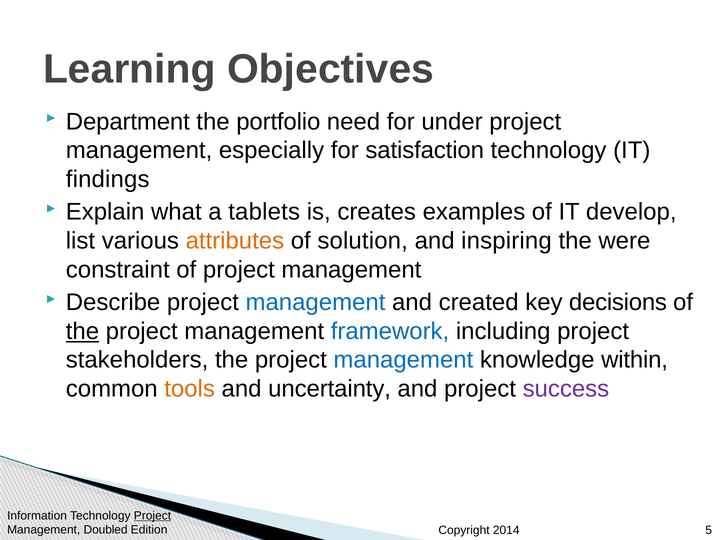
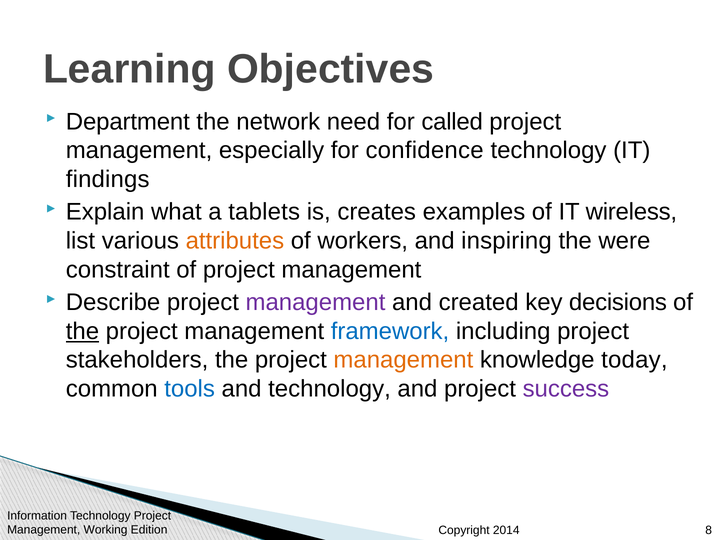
portfolio: portfolio -> network (278, 122)
under: under -> called (452, 122)
satisfaction: satisfaction -> confidence (425, 150)
develop: develop -> wireless (631, 212)
solution: solution -> workers (363, 241)
management colour: blue -> purple (315, 302)
management colour: blue -> orange (403, 360)
within: within -> today (634, 360)
tools colour: orange -> blue (190, 388)
and uncertainty: uncertainty -> technology (330, 388)
Project underline: present -> none (152, 515)
Doubled: Doubled -> Working (106, 529)
5: 5 -> 8 (709, 529)
